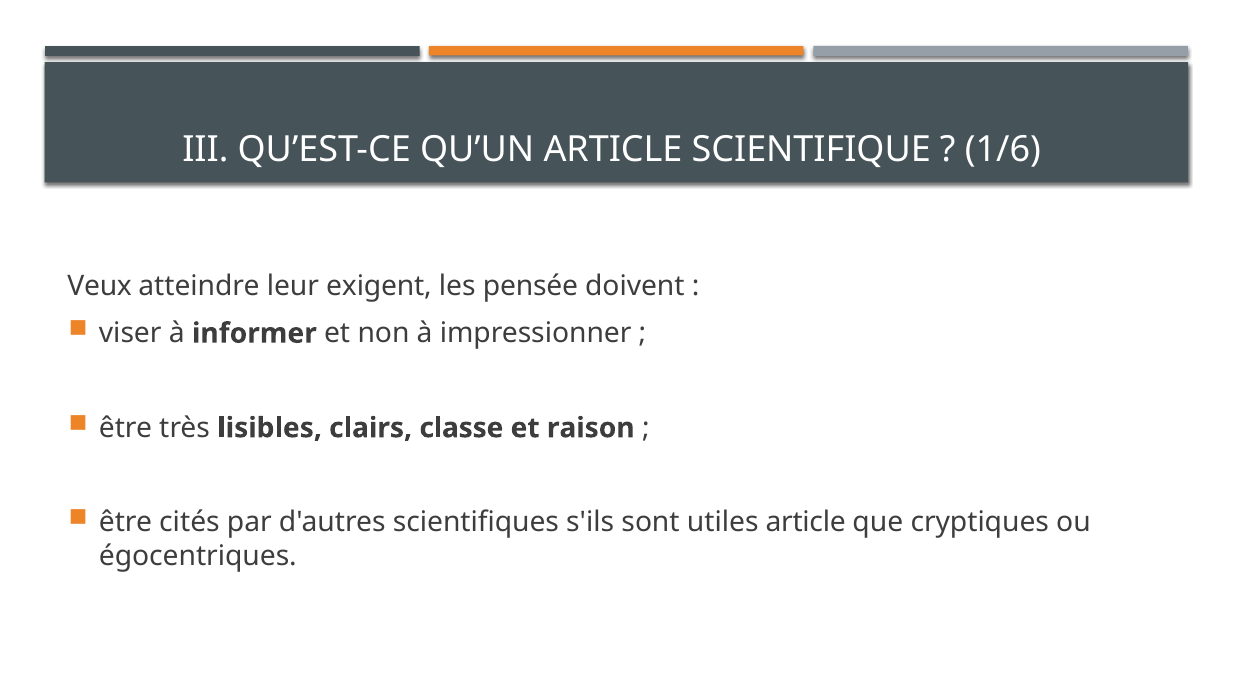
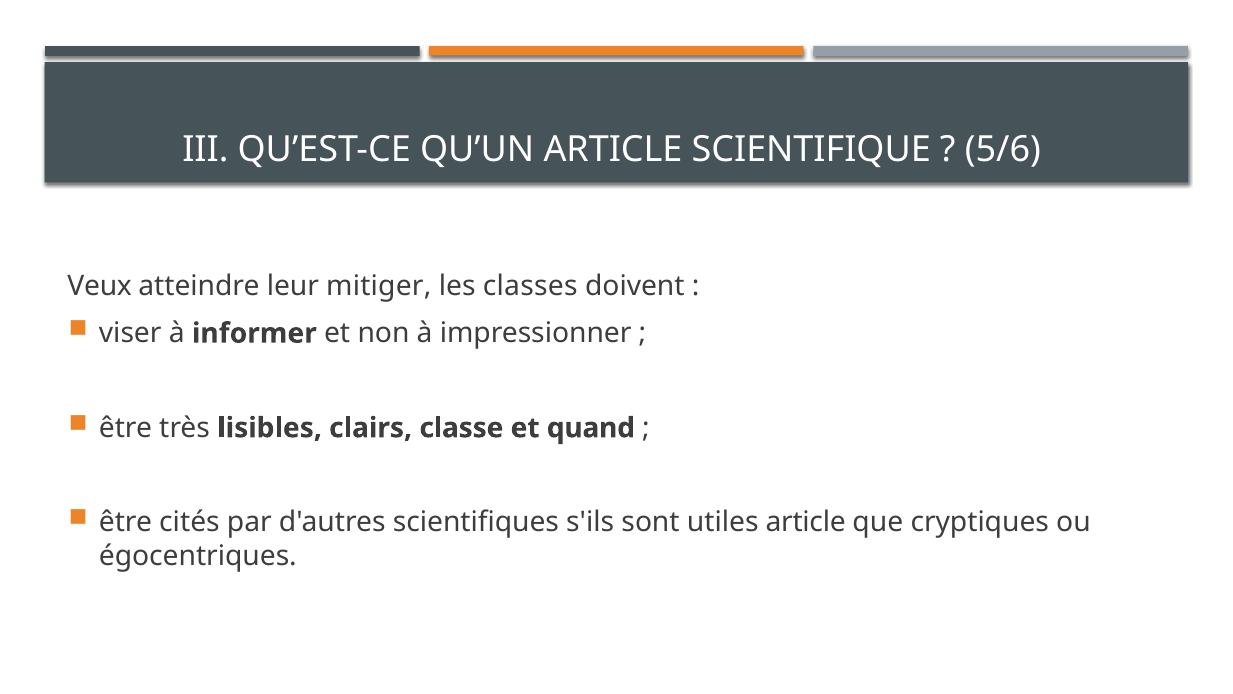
1/6: 1/6 -> 5/6 (1003, 150)
exigent: exigent -> mitiger (379, 286)
pensée: pensée -> classes (530, 286)
raison: raison -> quand (591, 428)
